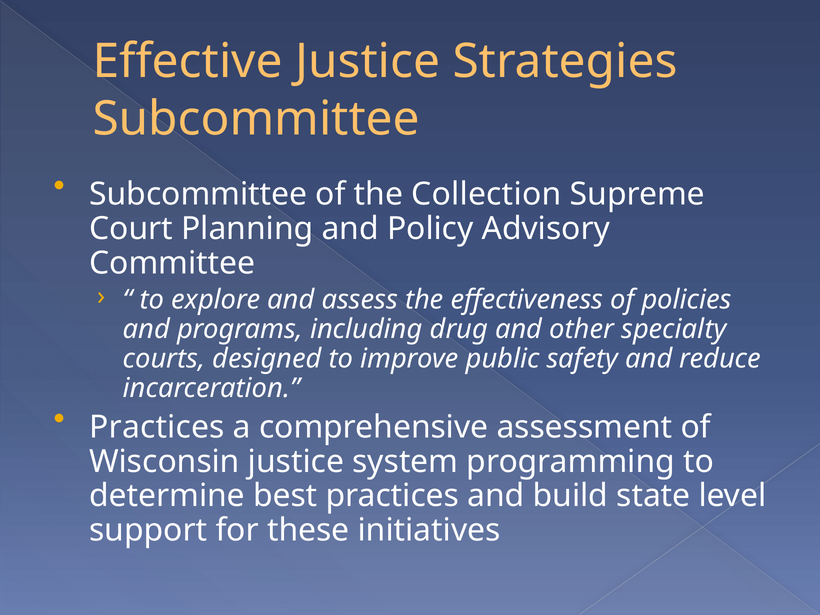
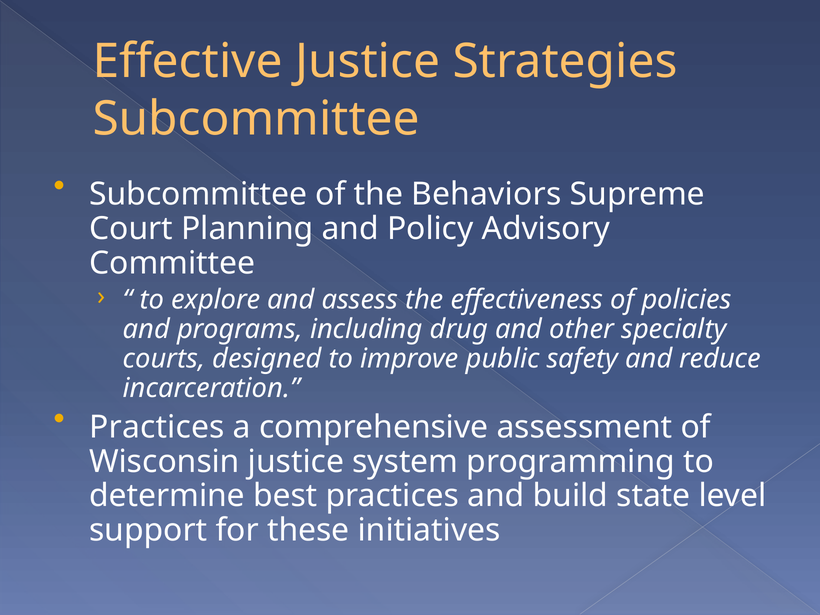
Collection: Collection -> Behaviors (486, 194)
